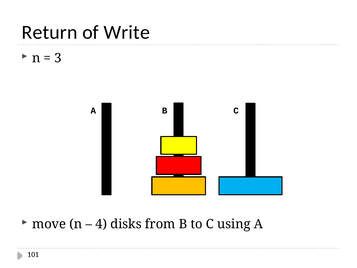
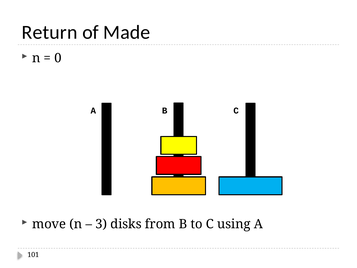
Write: Write -> Made (127, 32)
3: 3 -> 0 (58, 58)
4: 4 -> 3 (101, 224)
